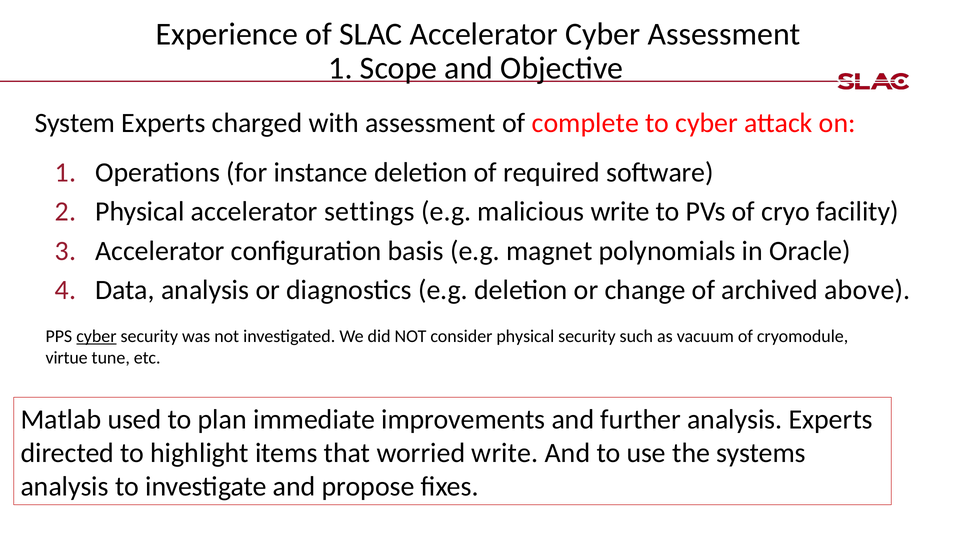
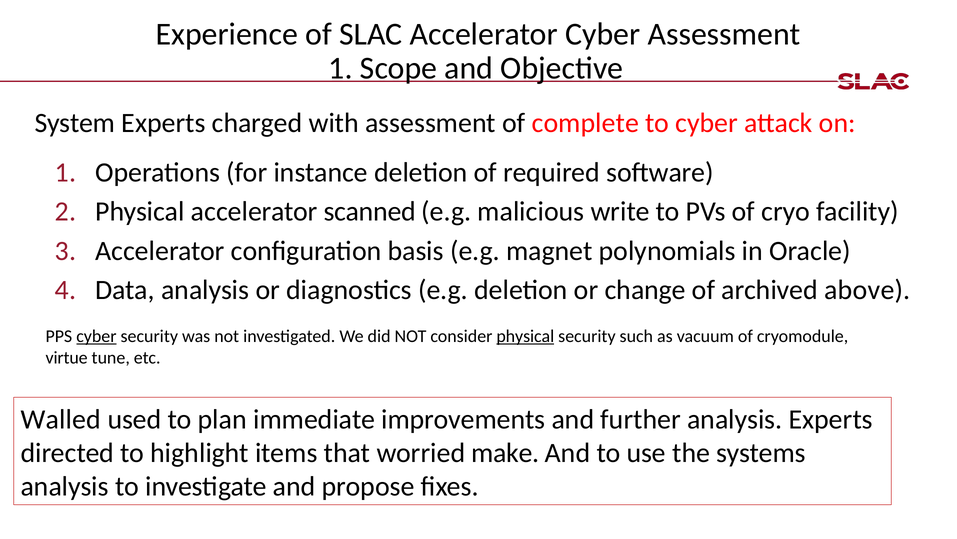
settings: settings -> scanned (370, 211)
physical underline: none -> present (525, 336)
Matlab: Matlab -> Walled (61, 419)
worried write: write -> make (505, 452)
